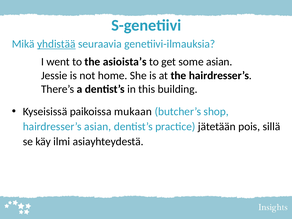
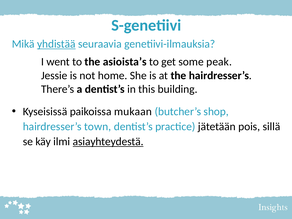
some asian: asian -> peak (219, 62)
hairdresser’s asian: asian -> town (98, 127)
asiayhteydestä underline: none -> present (108, 142)
